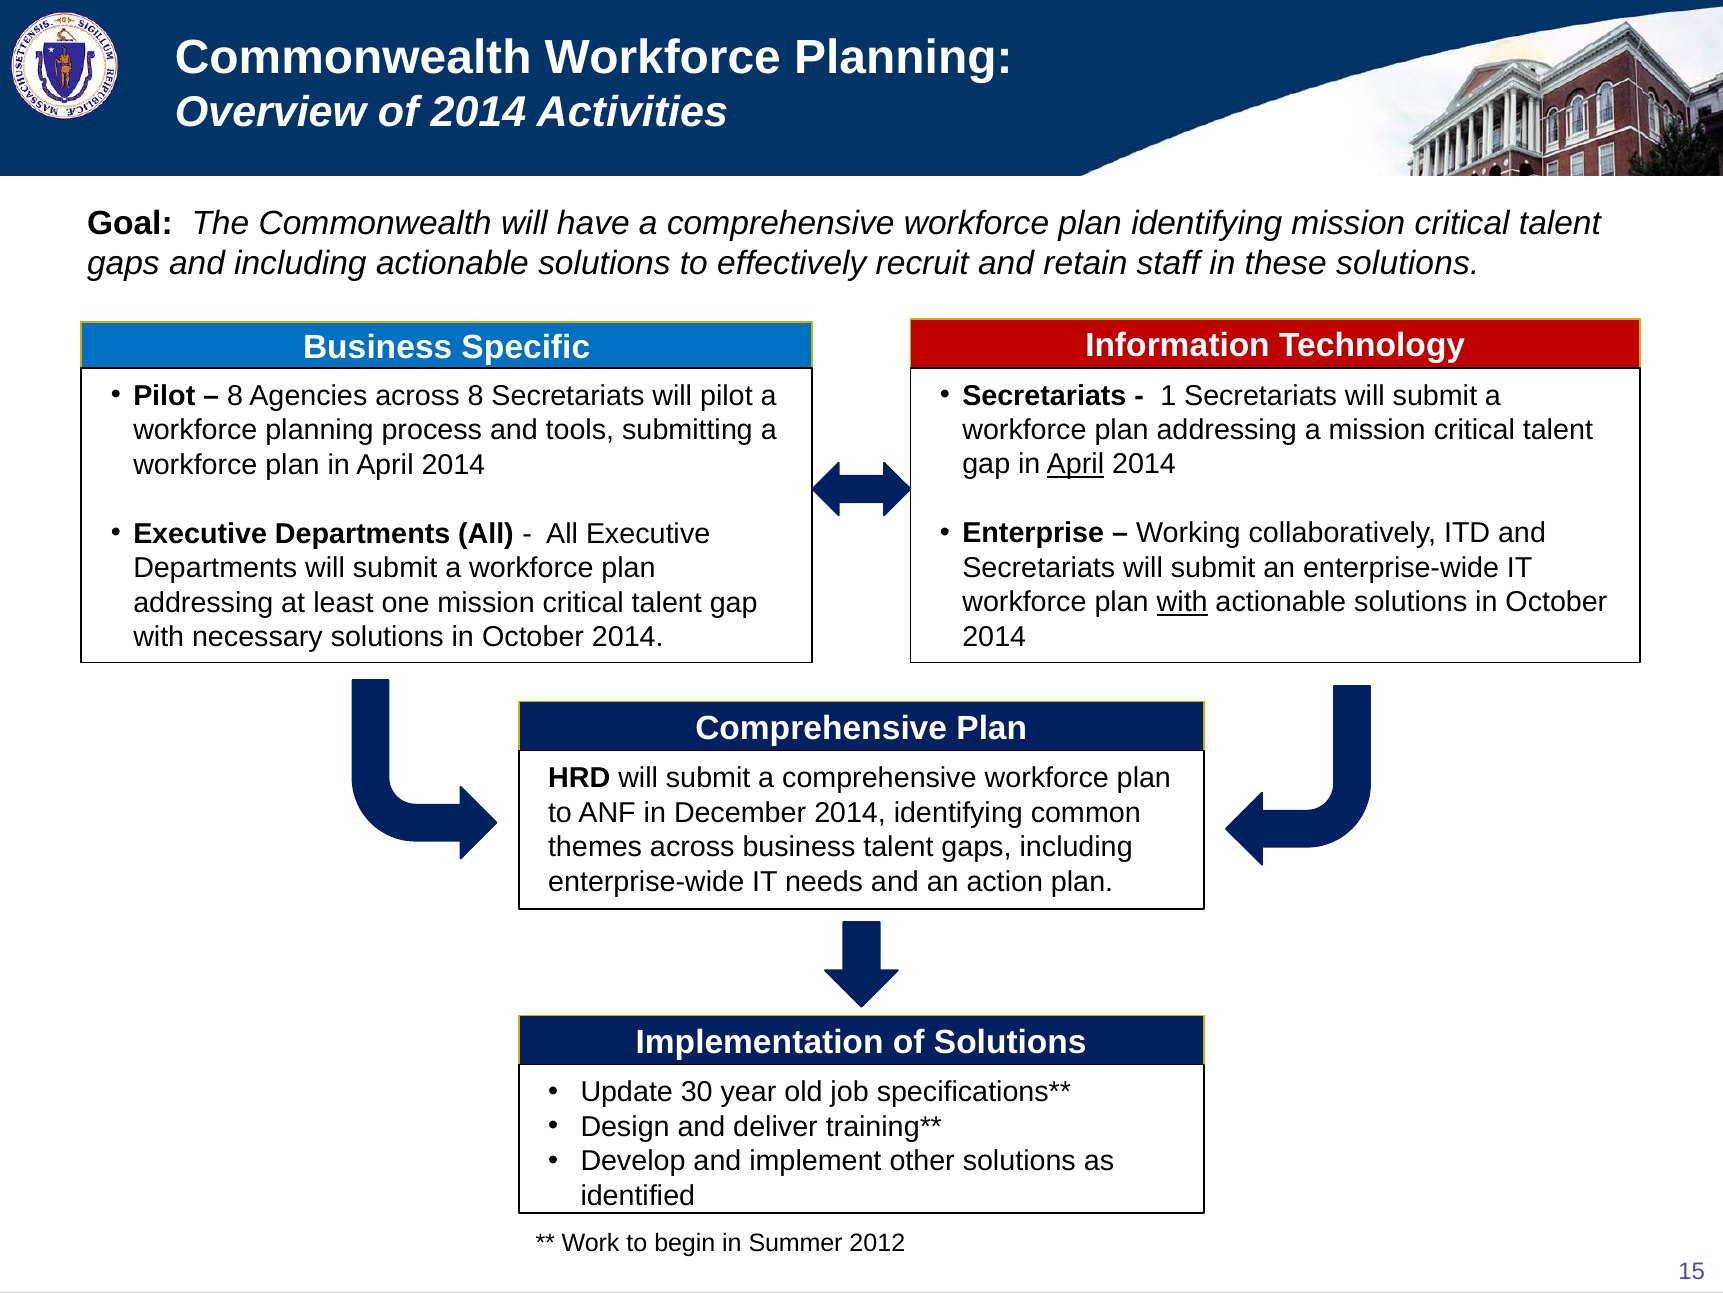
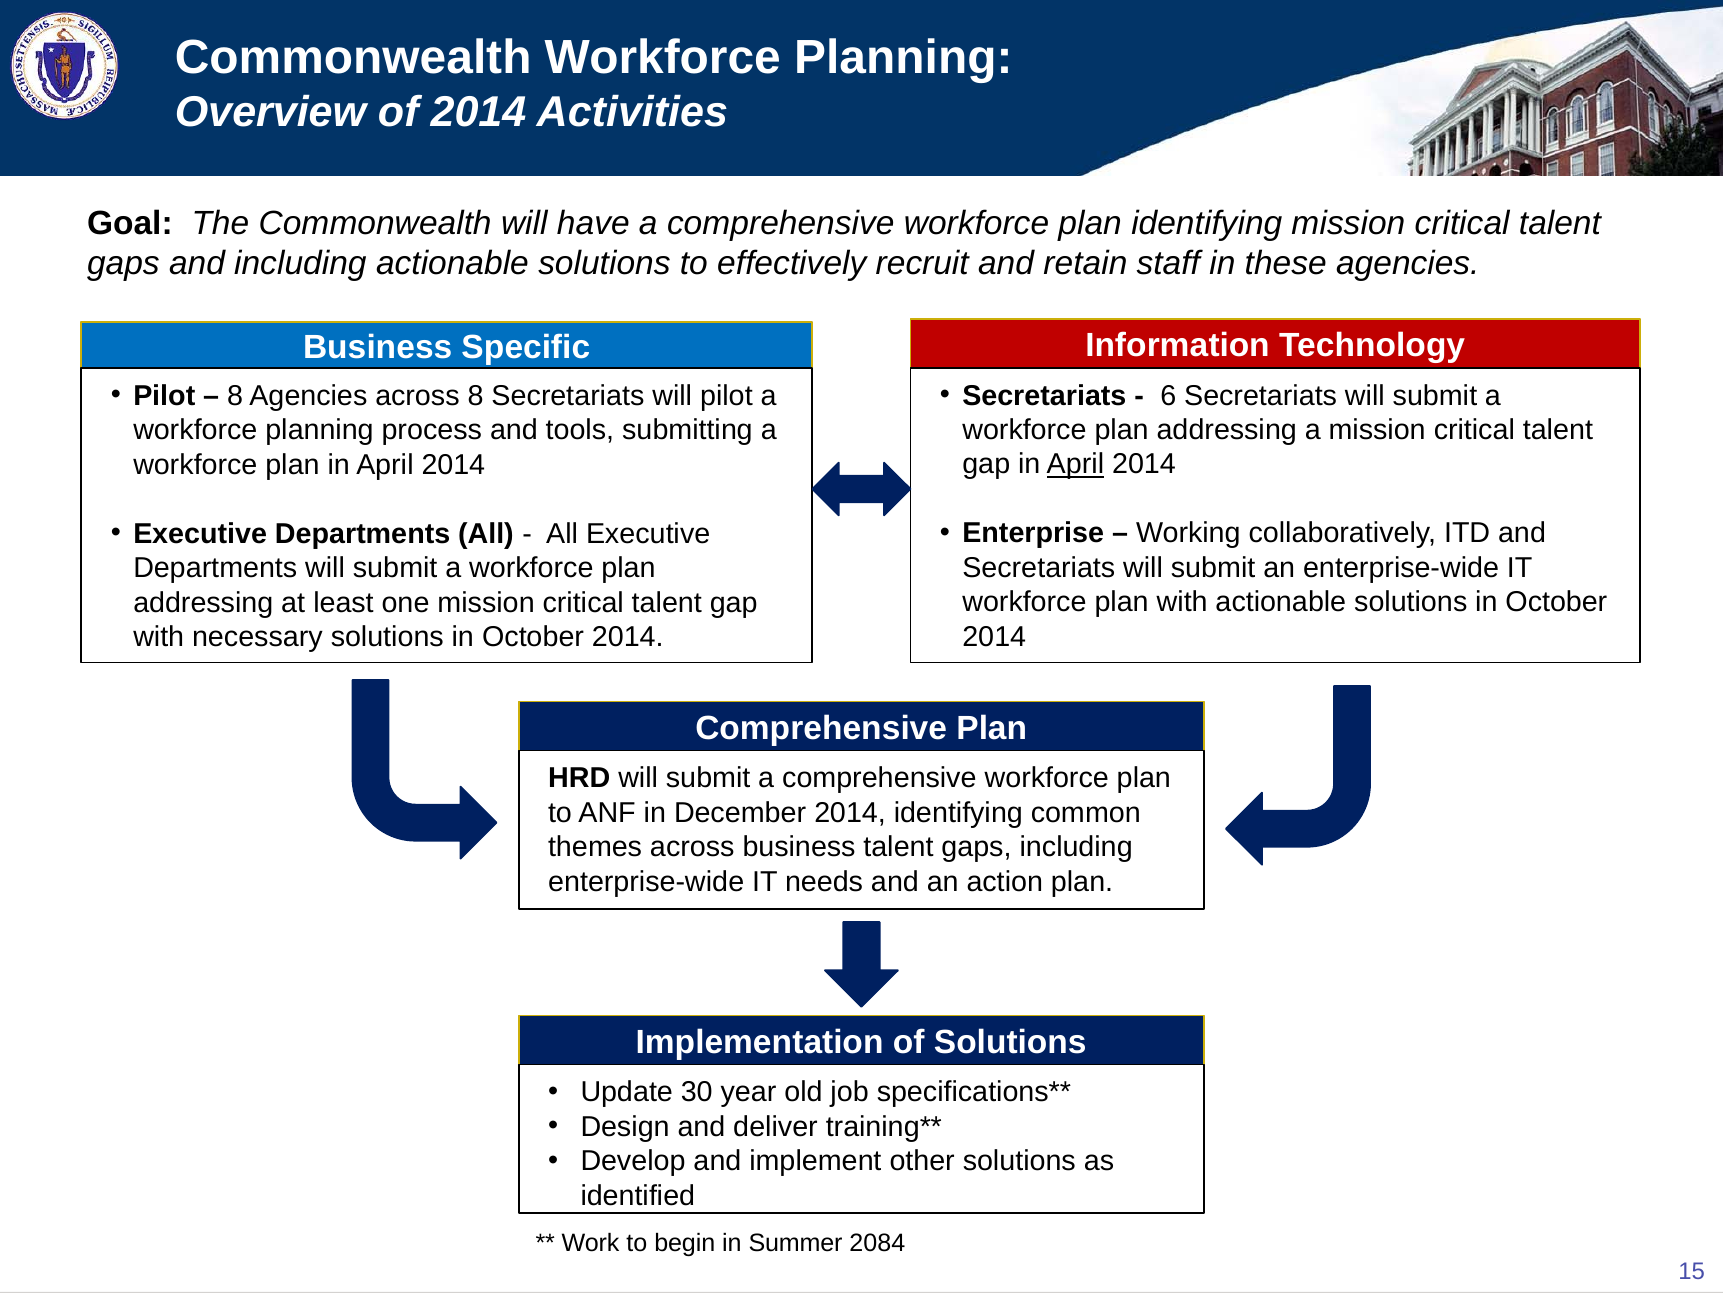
these solutions: solutions -> agencies (1408, 264)
1: 1 -> 6 (1168, 395)
with underline: present -> none (1182, 602)
2012: 2012 -> 2084 (877, 1242)
